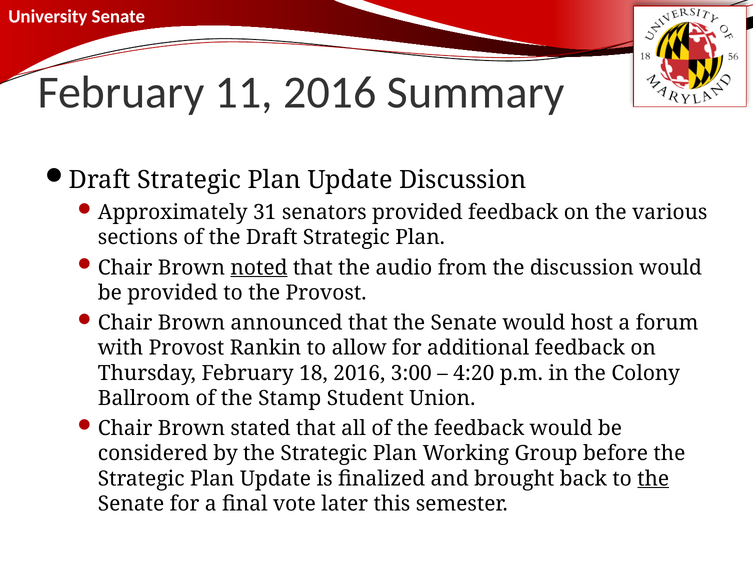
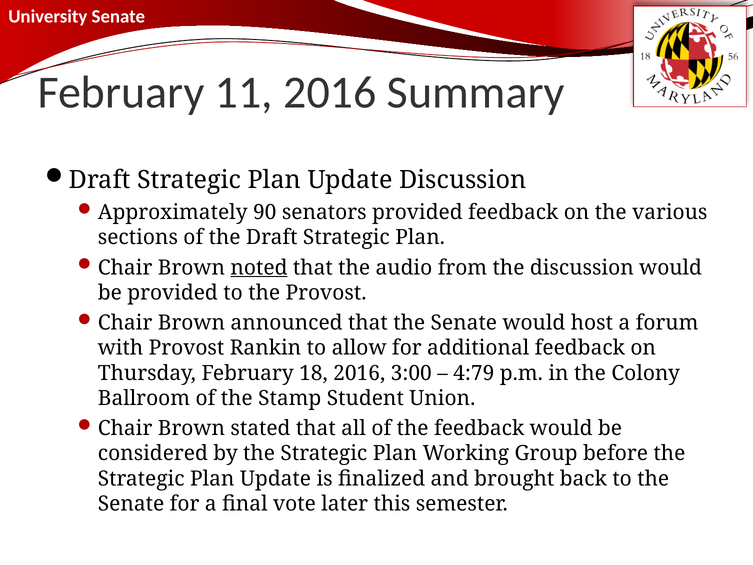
31: 31 -> 90 (265, 212)
4:20: 4:20 -> 4:79 (474, 373)
the underline: present -> none (653, 478)
